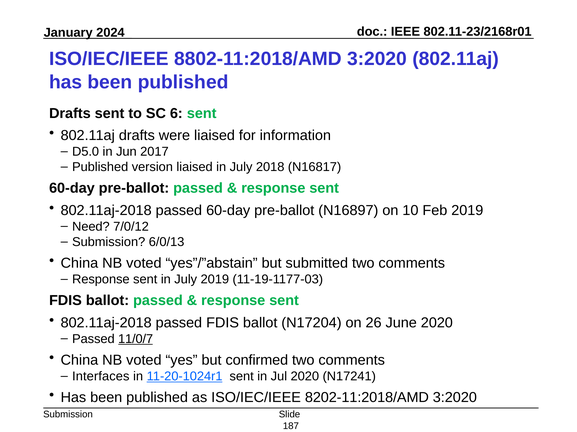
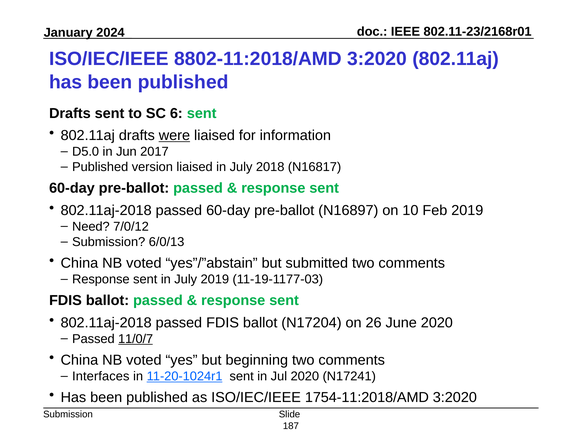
were underline: none -> present (174, 136)
confirmed: confirmed -> beginning (257, 361)
8202-11:2018/AMD: 8202-11:2018/AMD -> 1754-11:2018/AMD (367, 398)
